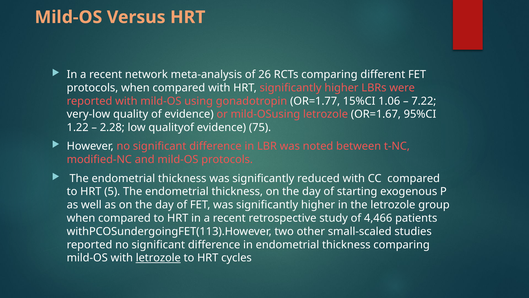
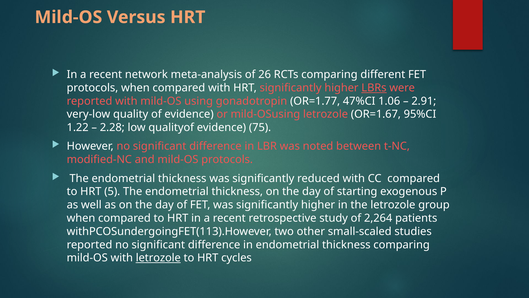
LBRs underline: none -> present (374, 88)
15%CI: 15%CI -> 47%CI (359, 101)
7.22: 7.22 -> 2.91 (424, 101)
4,466: 4,466 -> 2,264 (378, 218)
